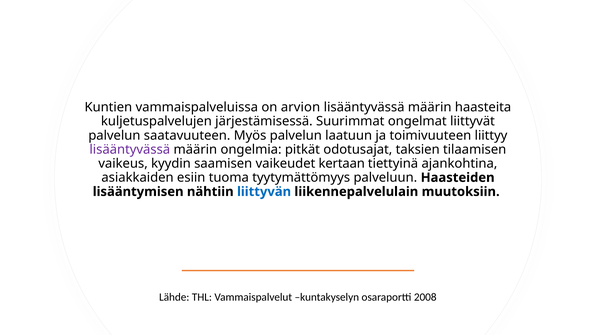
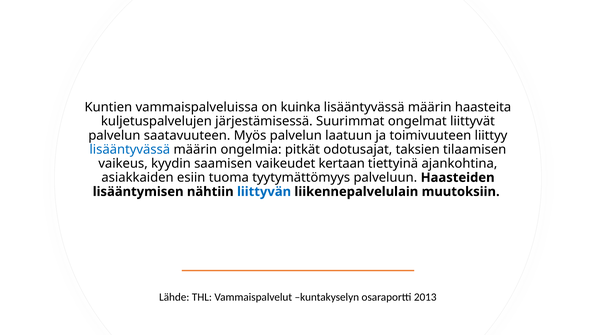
arvion: arvion -> kuinka (301, 107)
lisääntyvässä colour: purple -> blue (130, 150)
2008: 2008 -> 2013 (425, 297)
